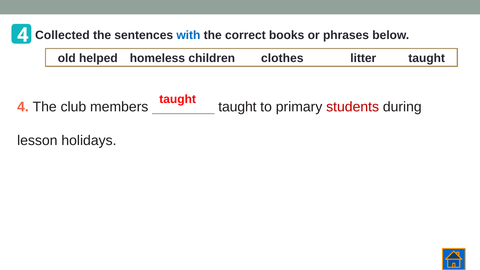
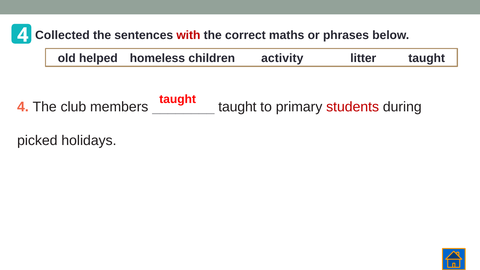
with colour: blue -> red (188, 35)
books: books -> maths (287, 35)
clothes: clothes -> activity (282, 58)
lesson: lesson -> picked (37, 140)
